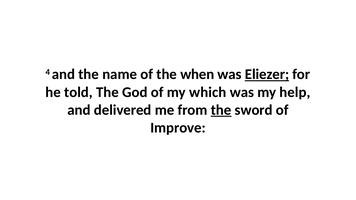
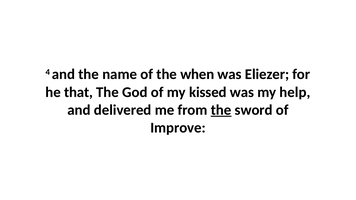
Eliezer underline: present -> none (267, 74)
told: told -> that (79, 92)
which: which -> kissed (208, 92)
